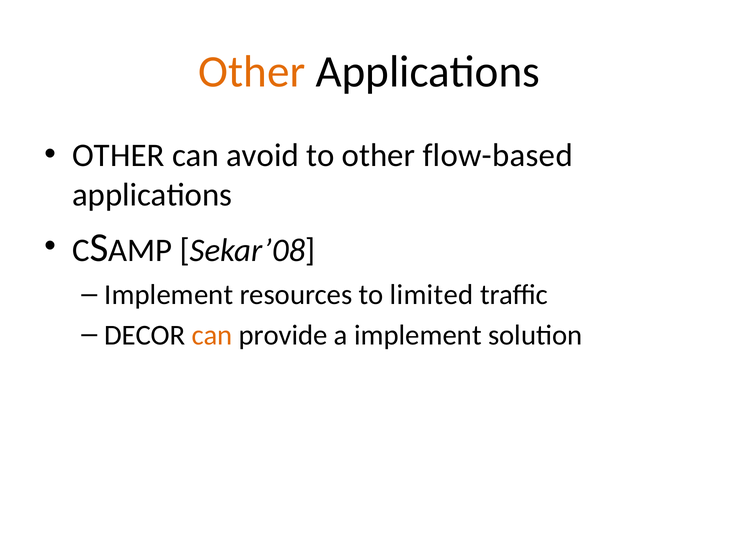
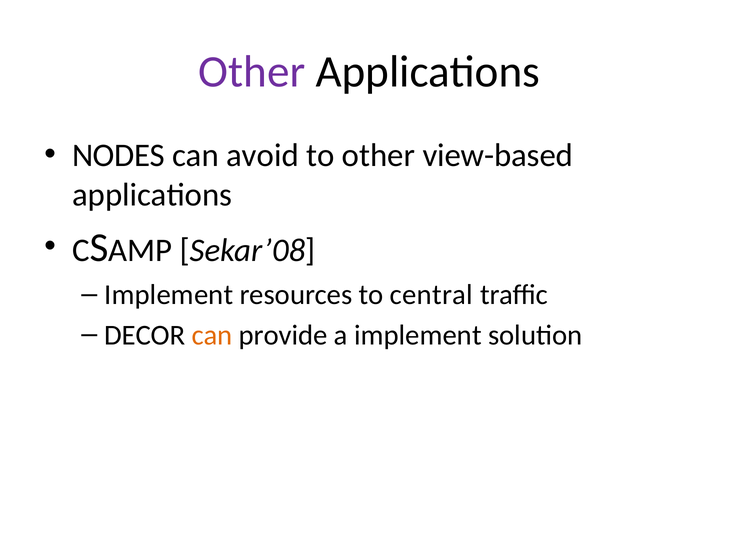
Other colour: orange -> purple (252, 72)
OTHER: OTHER -> NODES (119, 155)
flow-based: flow-based -> view-based (498, 155)
limited: limited -> central (431, 294)
